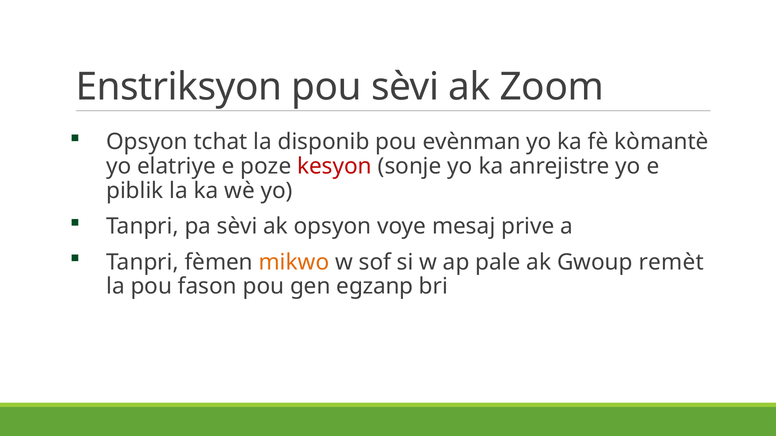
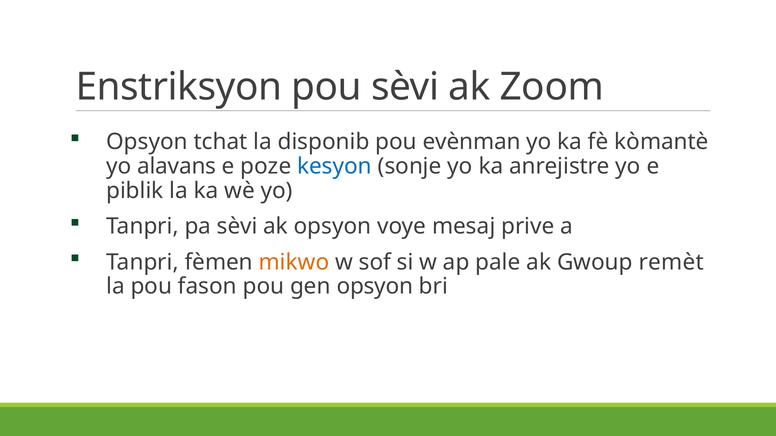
elatriye: elatriye -> alavans (177, 167)
kesyon colour: red -> blue (334, 167)
gen egzanp: egzanp -> opsyon (375, 287)
